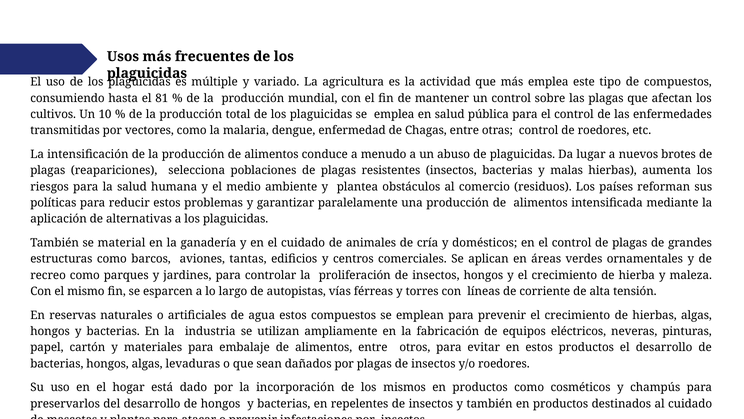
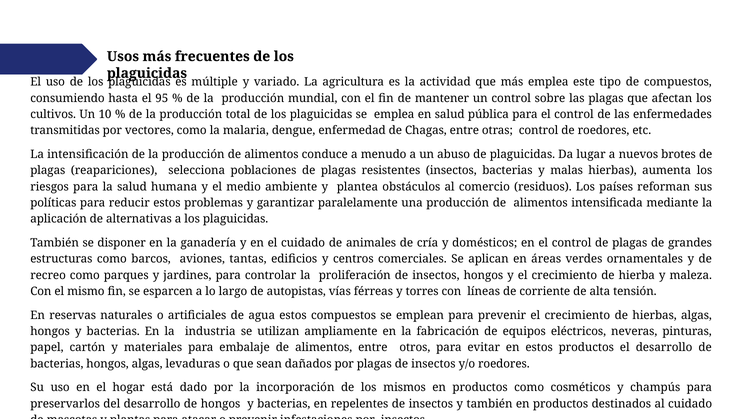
81: 81 -> 95 (162, 98)
material: material -> disponer (122, 243)
